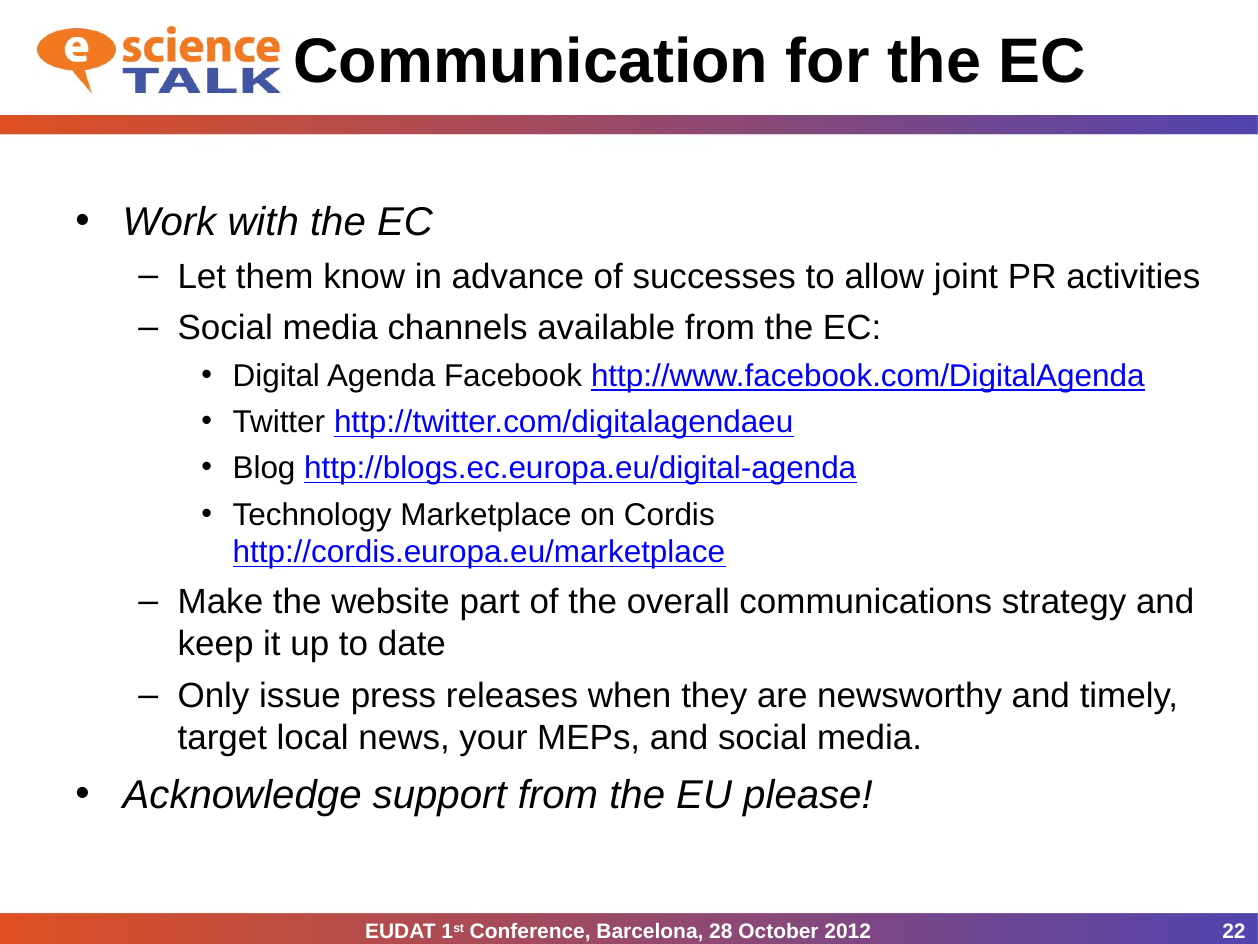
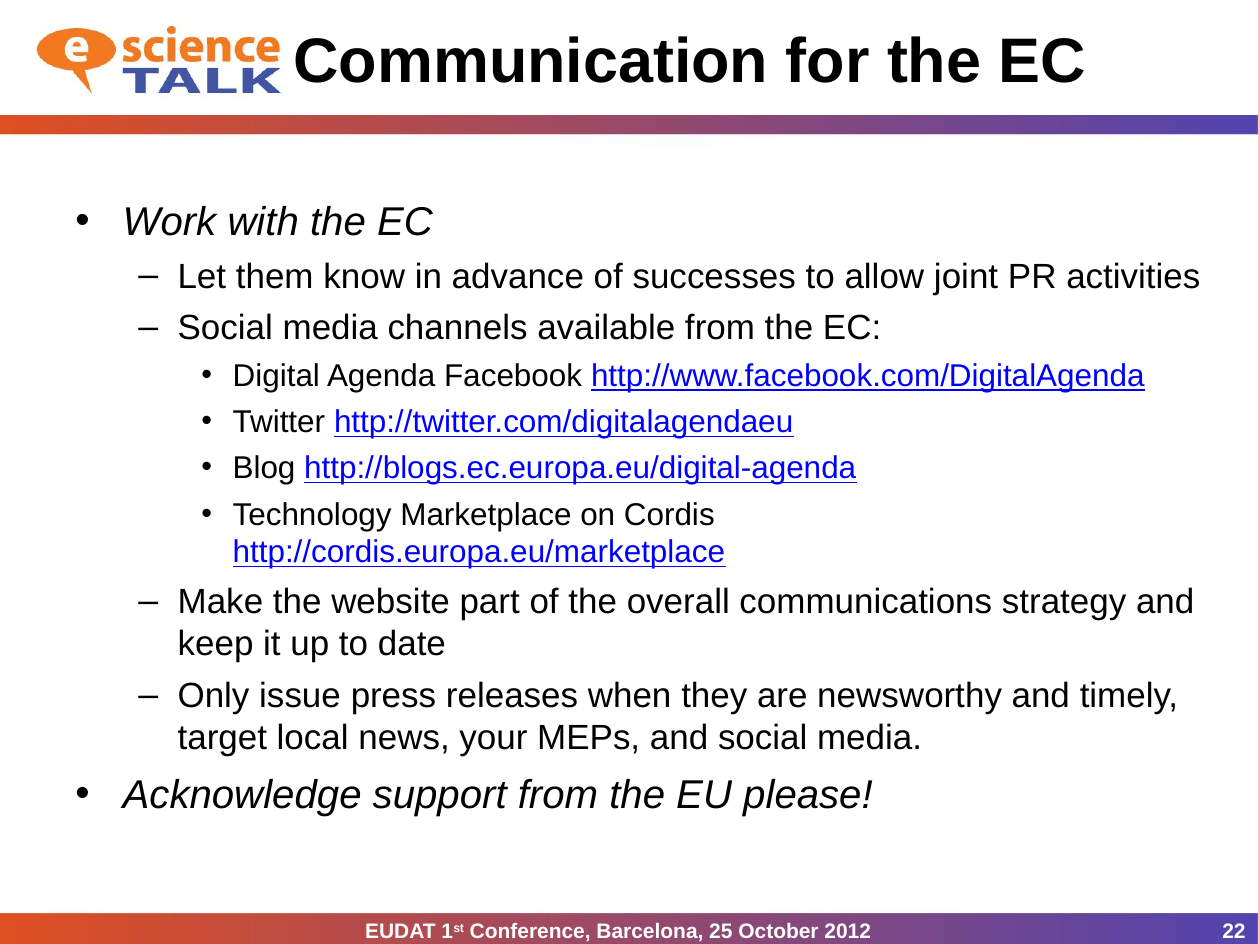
28: 28 -> 25 (721, 931)
